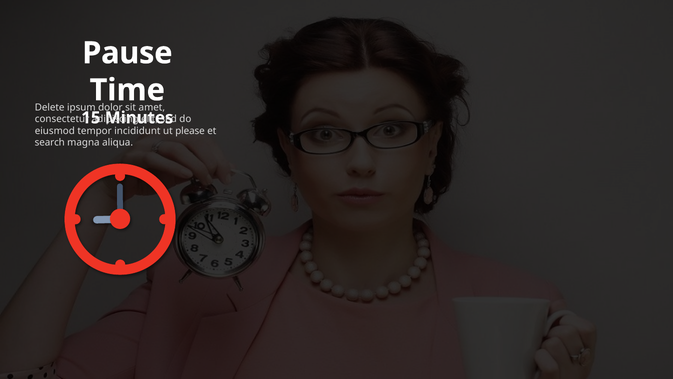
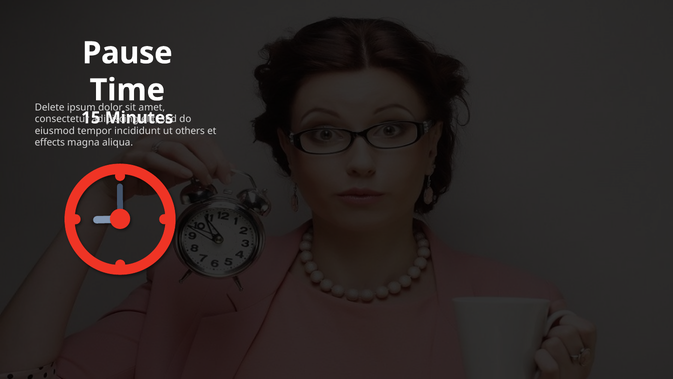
please: please -> others (190, 131)
search: search -> effects (50, 143)
